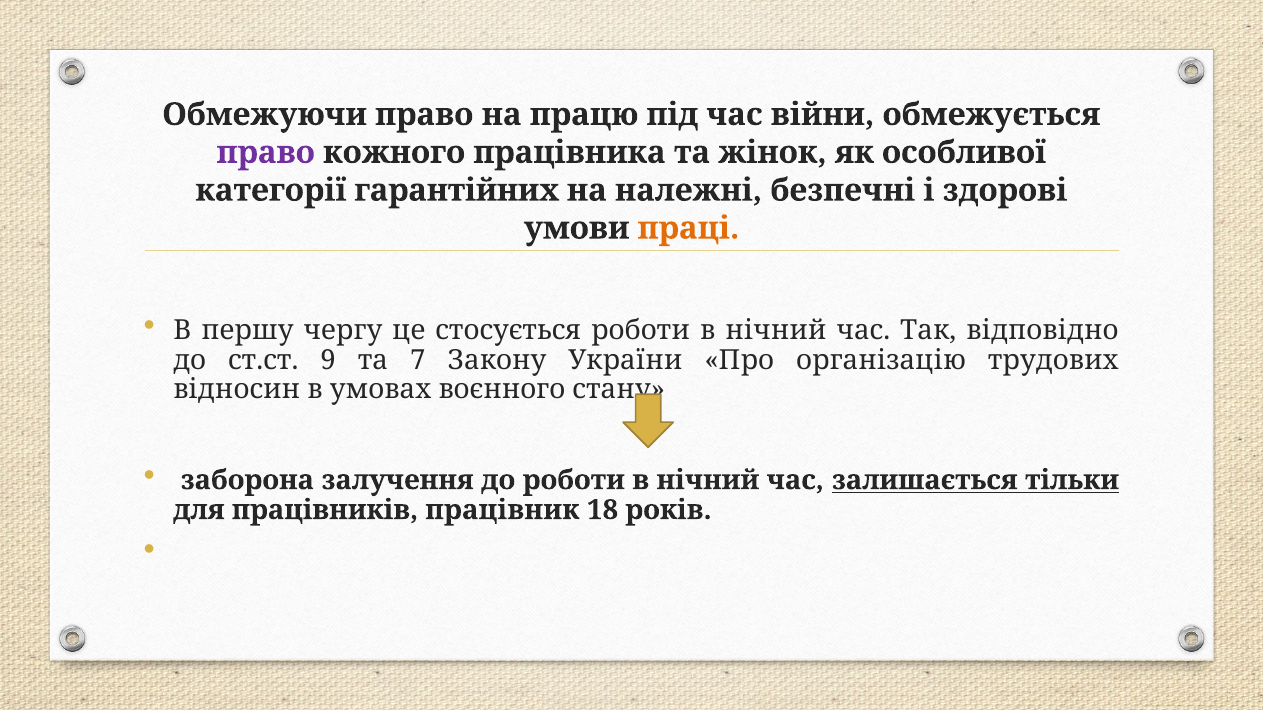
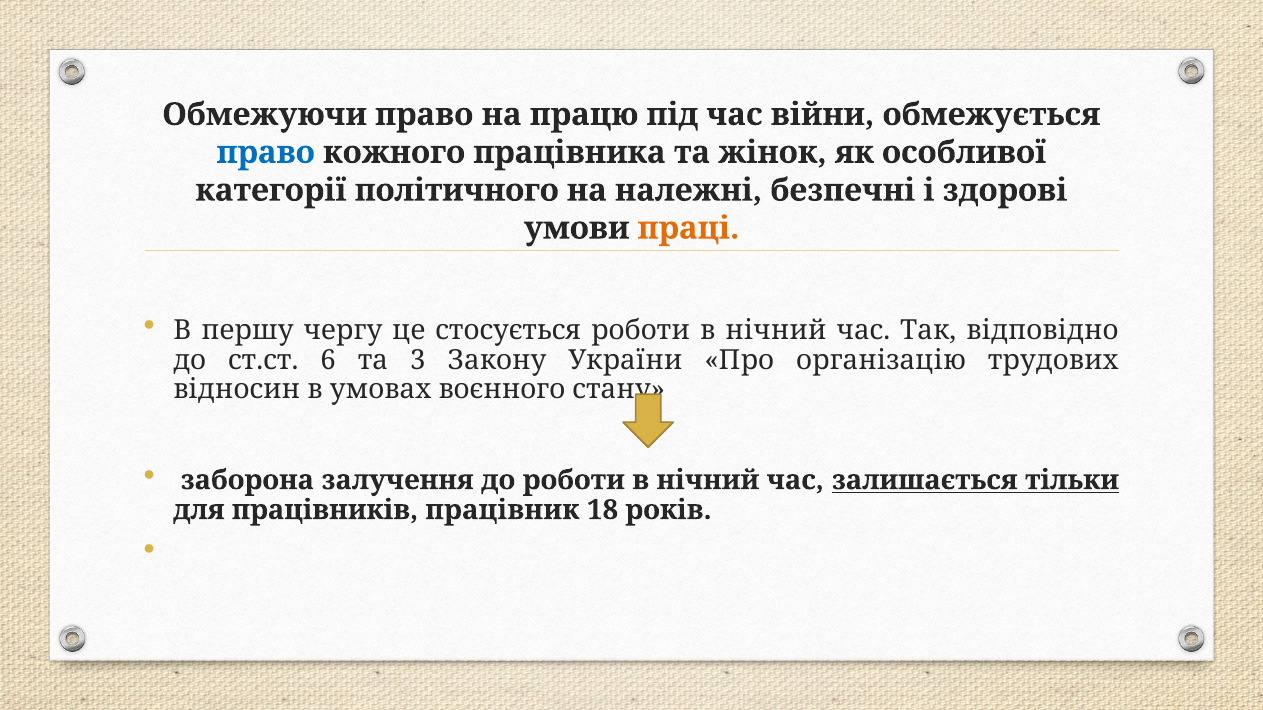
право colour: purple -> blue (266, 153)
гарантійних: гарантійних -> політичного (457, 190)
9: 9 -> 6 (328, 360)
7: 7 -> 3 (418, 360)
